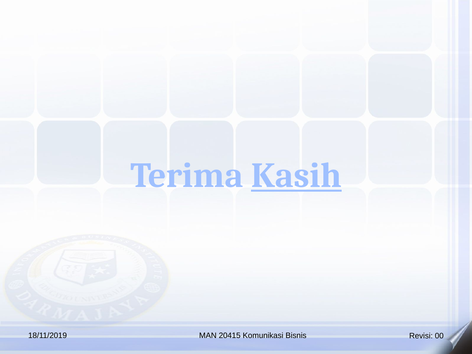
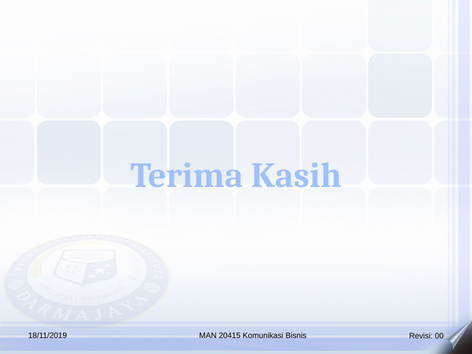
Kasih underline: present -> none (296, 176)
